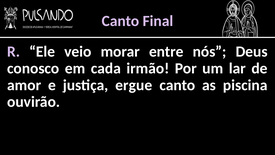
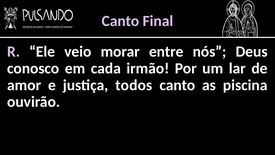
ergue: ergue -> todos (134, 85)
